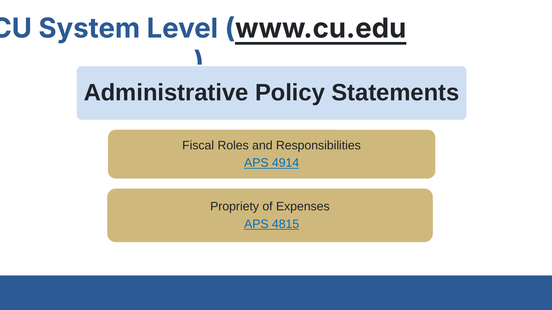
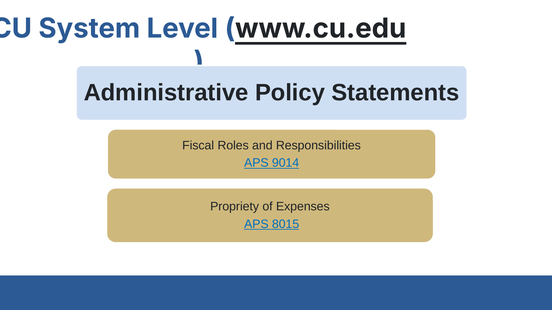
4914: 4914 -> 9014 (286, 163)
4815: 4815 -> 8015 (286, 224)
